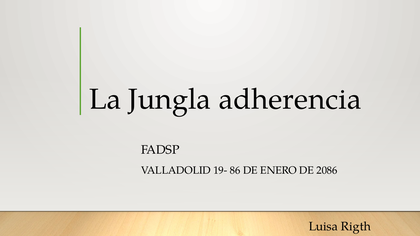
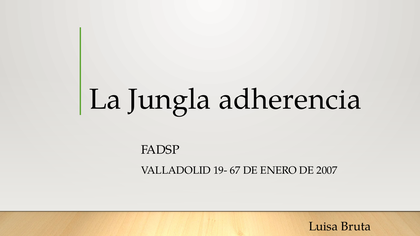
86: 86 -> 67 (235, 171)
2086: 2086 -> 2007 (327, 171)
Rigth: Rigth -> Bruta (356, 227)
